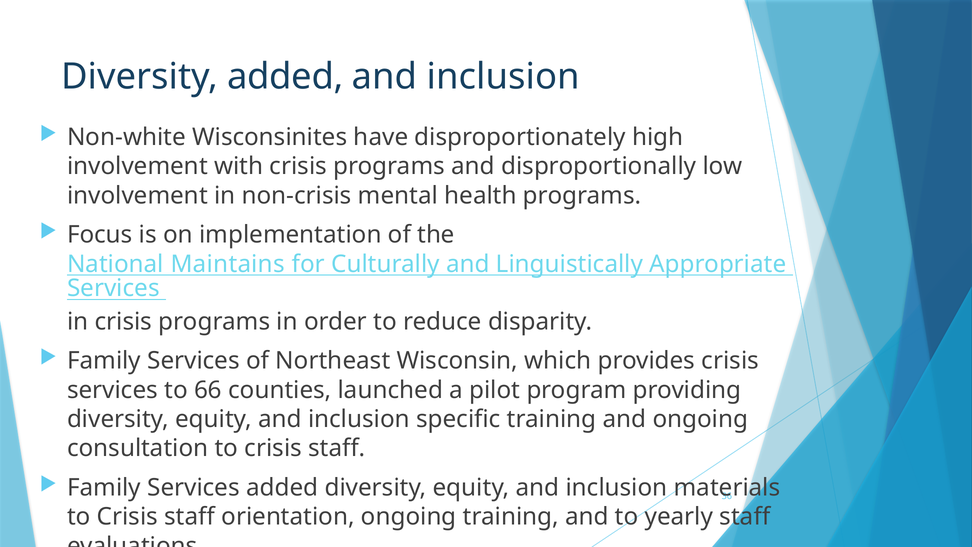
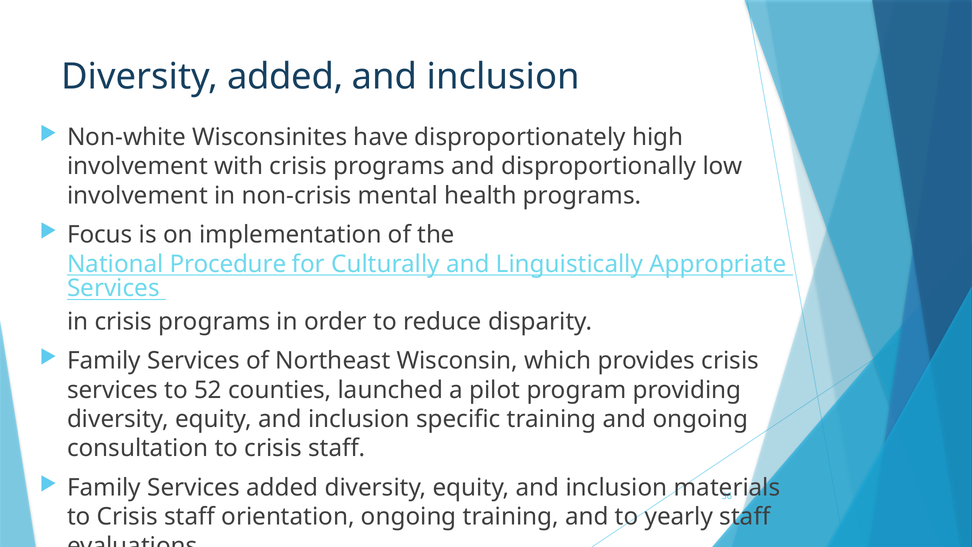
Maintains: Maintains -> Procedure (228, 264)
66: 66 -> 52 (208, 390)
